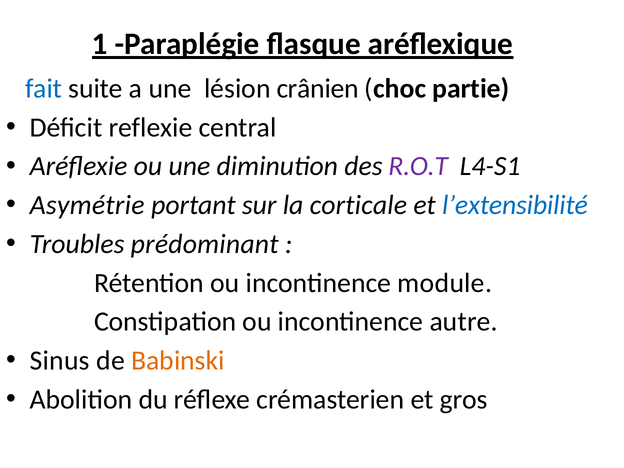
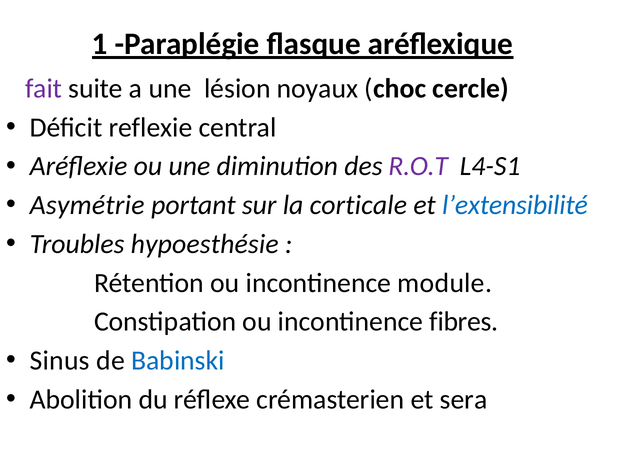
fait colour: blue -> purple (44, 89)
crânien: crânien -> noyaux (318, 89)
partie: partie -> cercle (471, 89)
prédominant: prédominant -> hypoesthésie (205, 244)
autre: autre -> fibres (464, 322)
Babinski colour: orange -> blue (178, 361)
gros: gros -> sera (464, 399)
